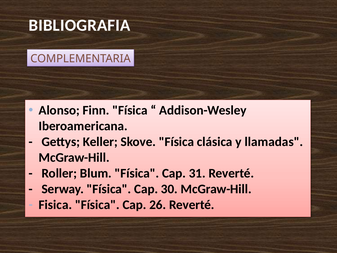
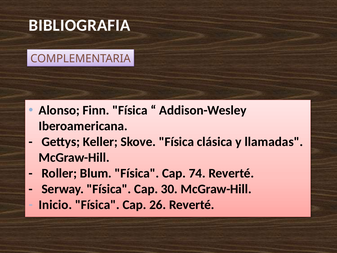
31: 31 -> 74 (197, 173)
Fisica: Fisica -> Inicio (55, 205)
